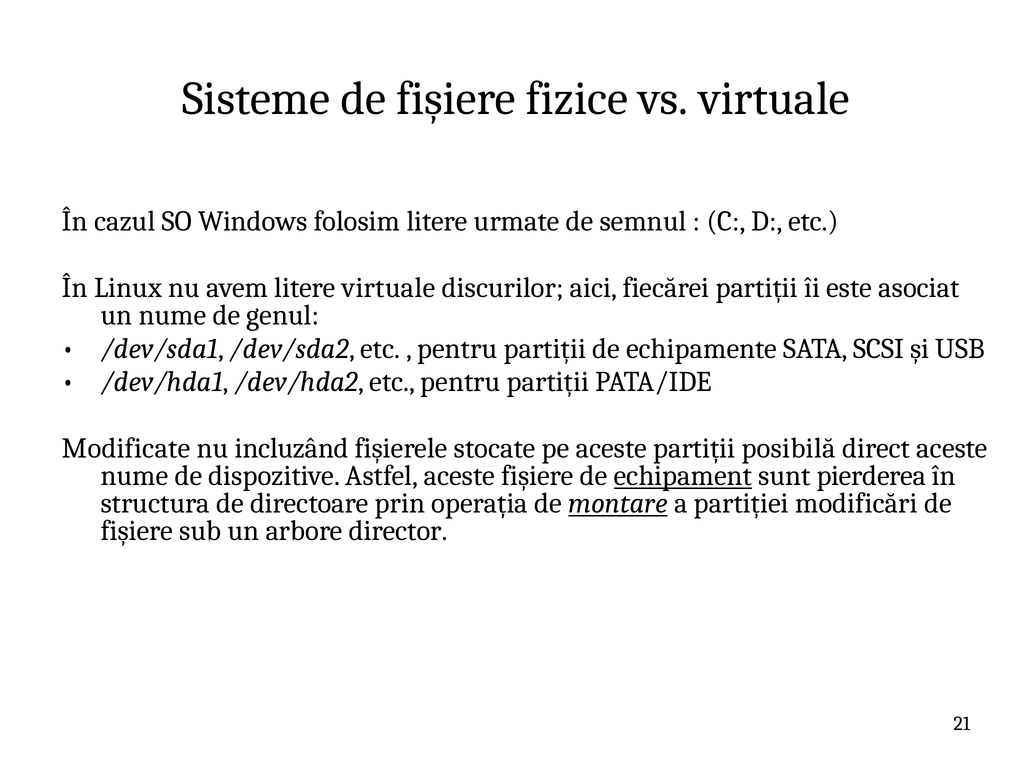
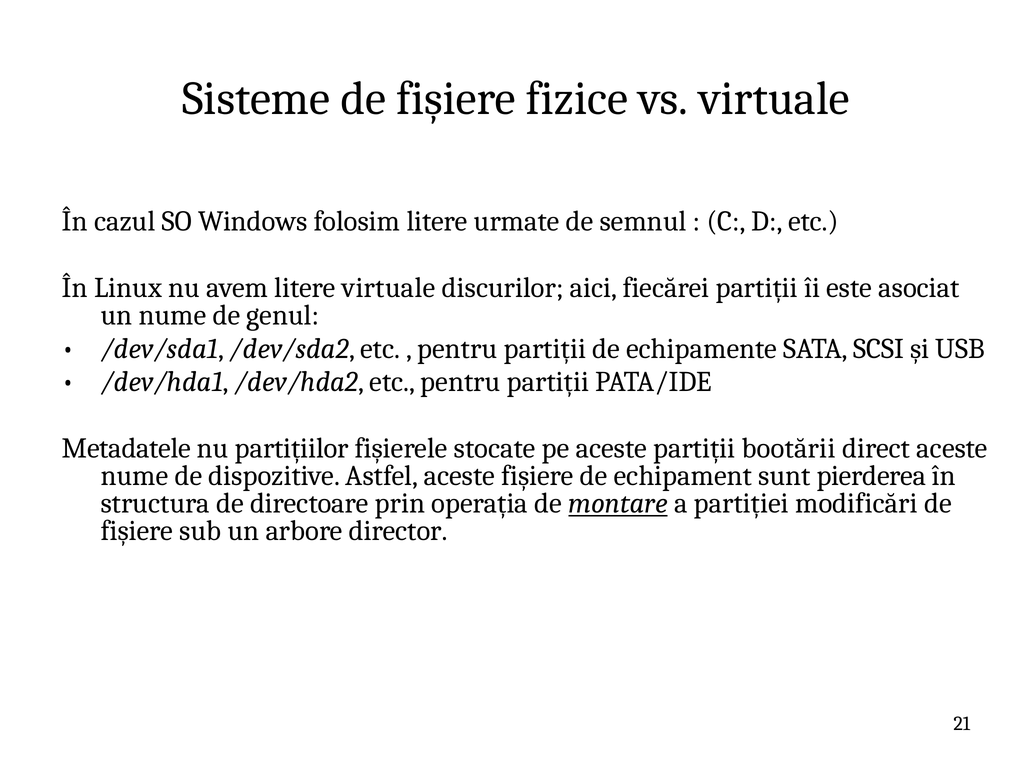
Modificate: Modificate -> Metadatele (126, 448)
incluzând: incluzând -> partițiilor (292, 448)
posibilă: posibilă -> bootării (789, 448)
echipament underline: present -> none (683, 476)
